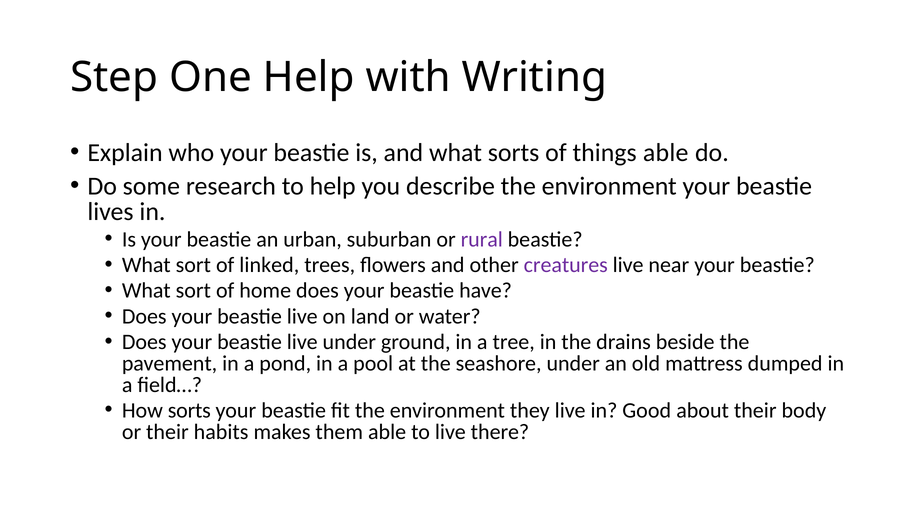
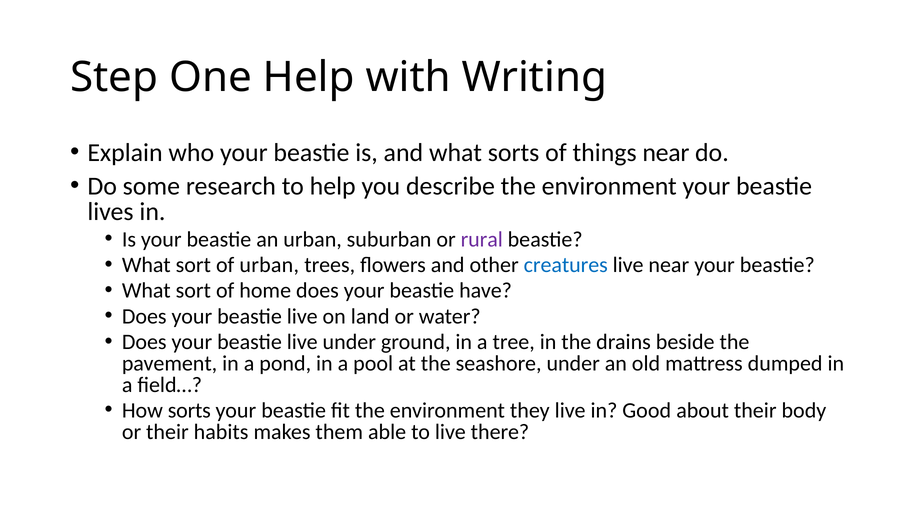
things able: able -> near (666, 153)
of linked: linked -> urban (269, 265)
creatures colour: purple -> blue (566, 265)
